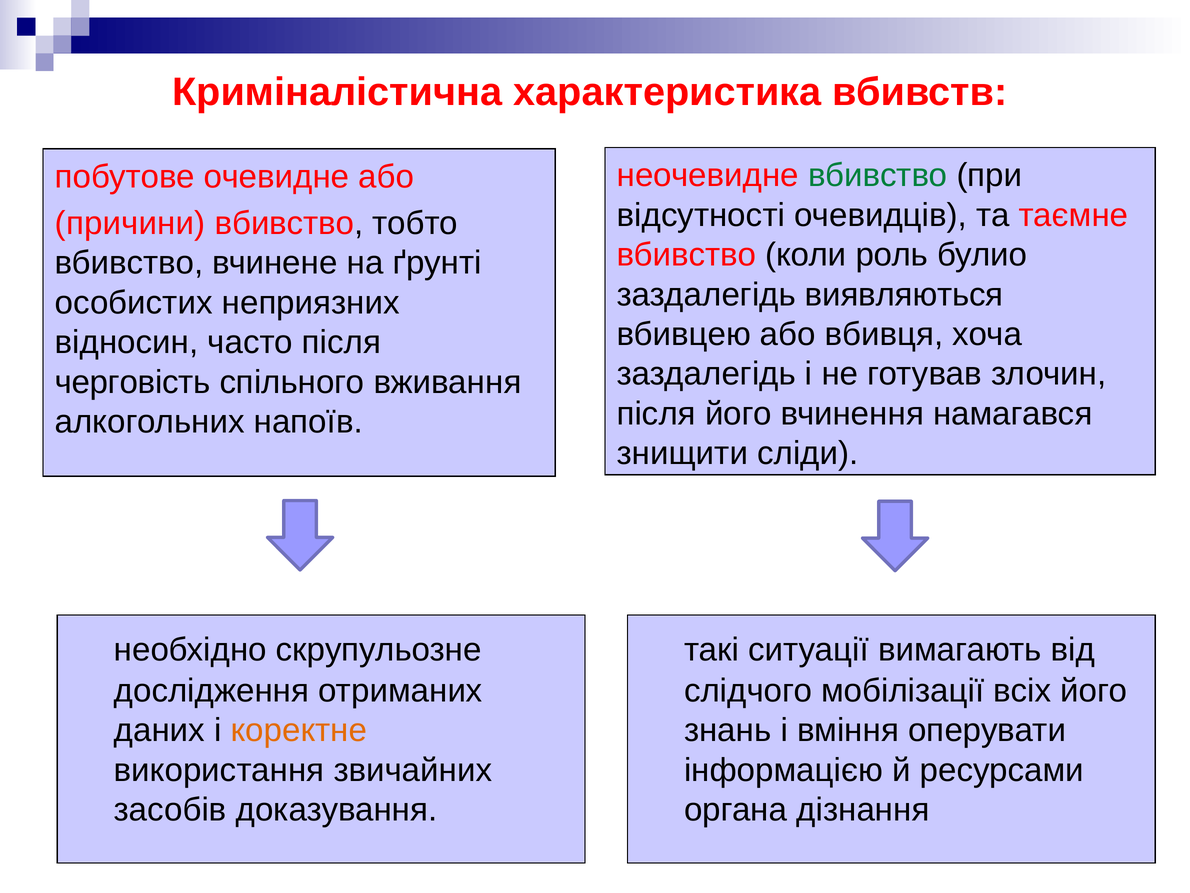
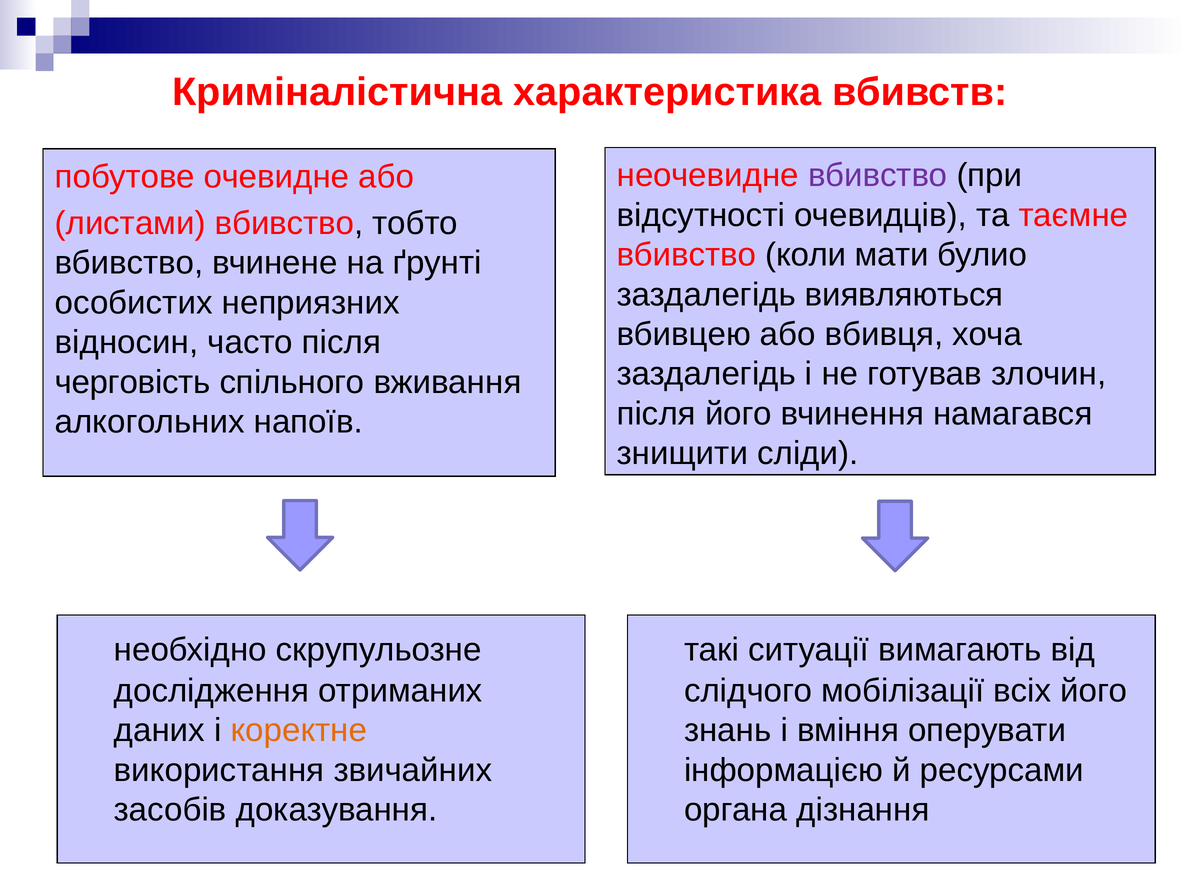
вбивство colour: green -> purple (878, 175)
причини: причини -> листами (130, 223)
роль: роль -> мати (892, 255)
